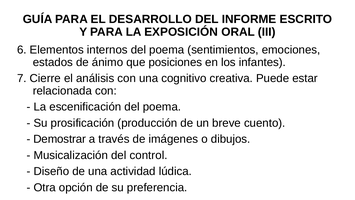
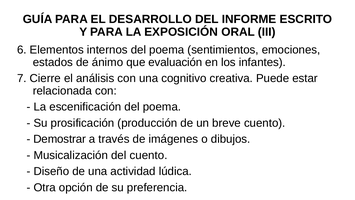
posiciones: posiciones -> evaluación (175, 62)
del control: control -> cuento (149, 155)
